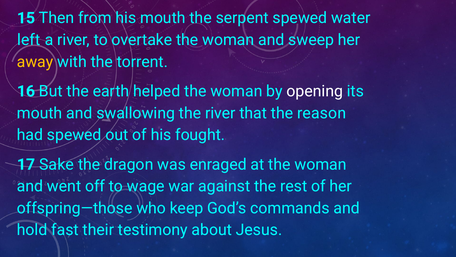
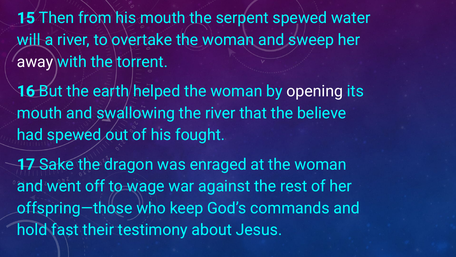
left: left -> will (29, 40)
away colour: yellow -> white (35, 62)
reason: reason -> believe (322, 113)
